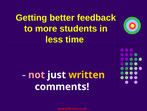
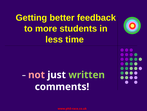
written colour: yellow -> light green (87, 74)
